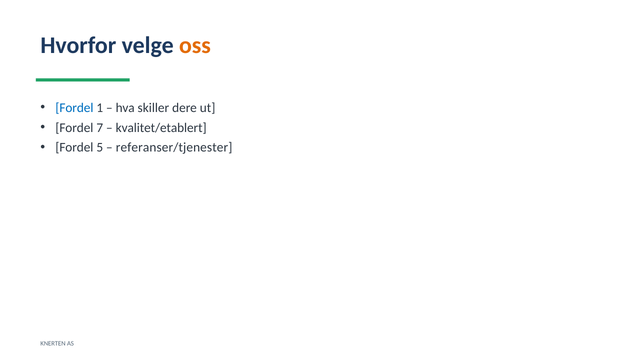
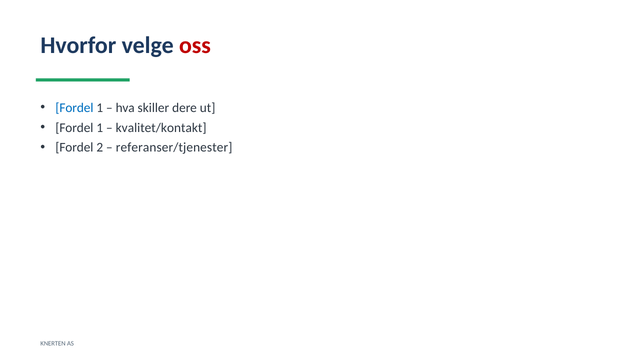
oss colour: orange -> red (195, 45)
7: 7 -> 1 (100, 128)
kvalitet/etablert: kvalitet/etablert -> kvalitet/kontakt (161, 128)
5: 5 -> 2 (100, 147)
